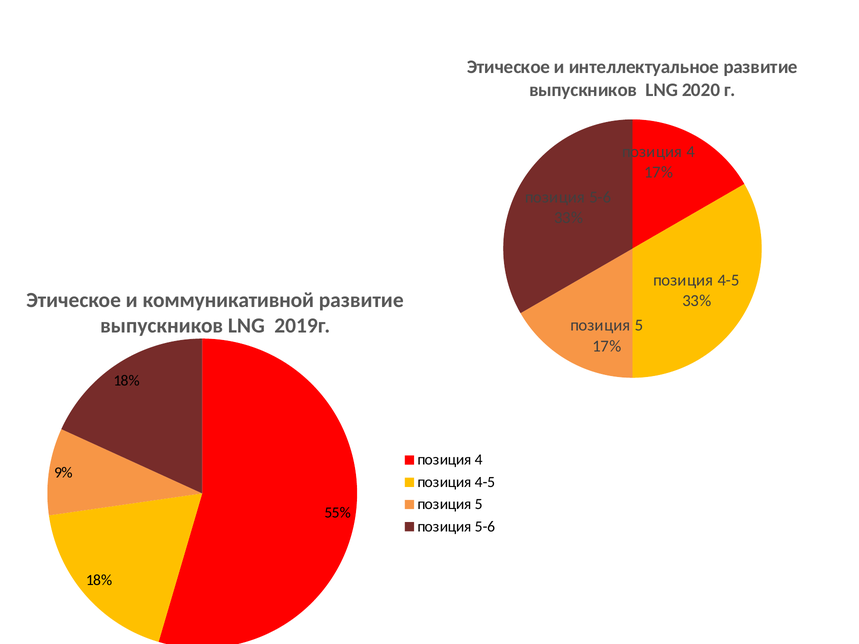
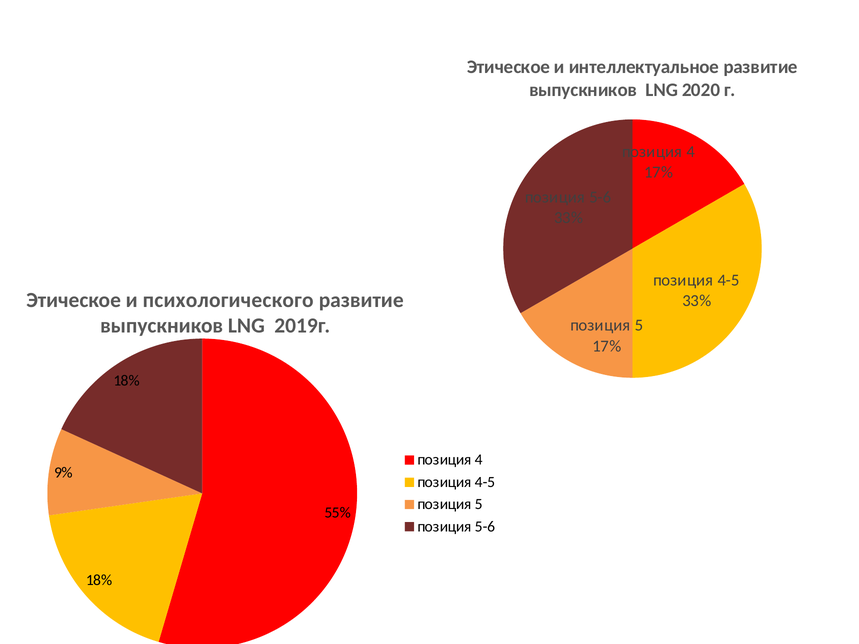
коммуникативной: коммуникативной -> психологического (228, 300)
